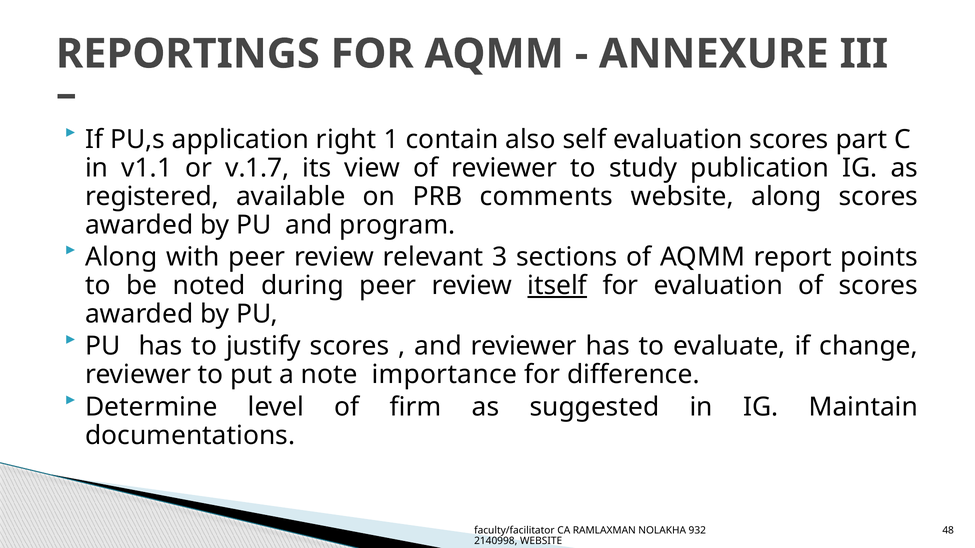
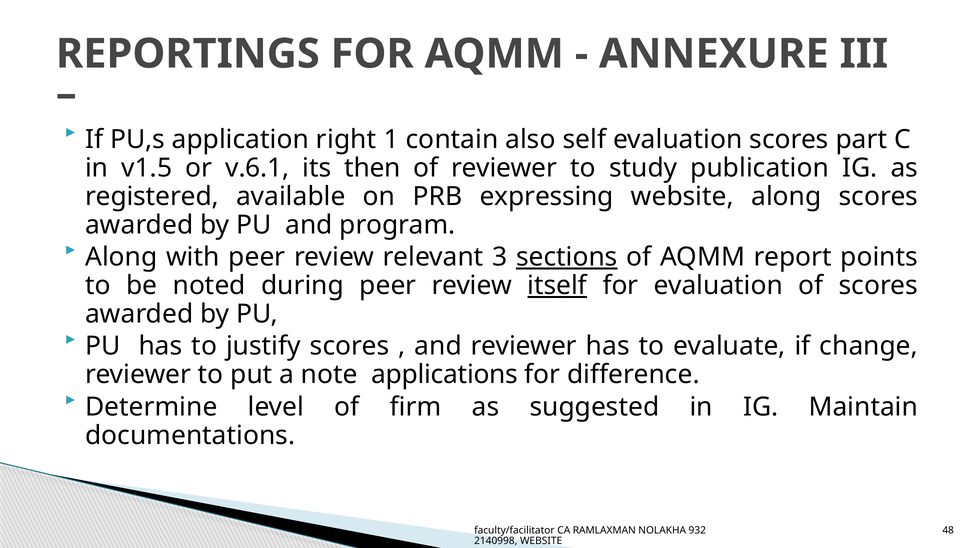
v1.1: v1.1 -> v1.5 (147, 168)
v.1.7: v.1.7 -> v.6.1 (257, 168)
view: view -> then (372, 168)
comments: comments -> expressing (547, 197)
sections underline: none -> present (567, 257)
importance: importance -> applications (445, 375)
